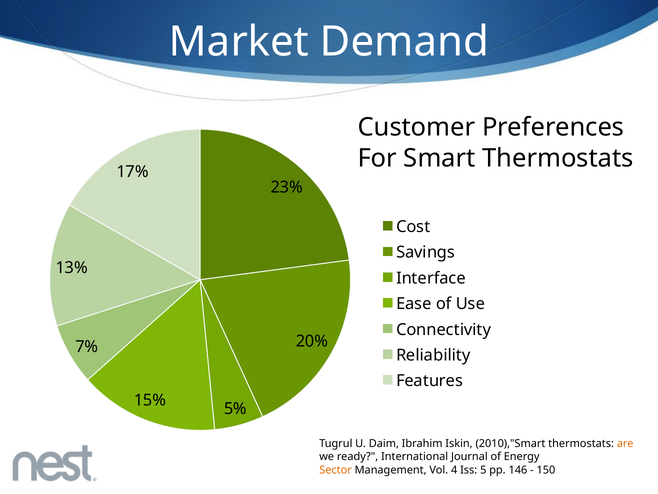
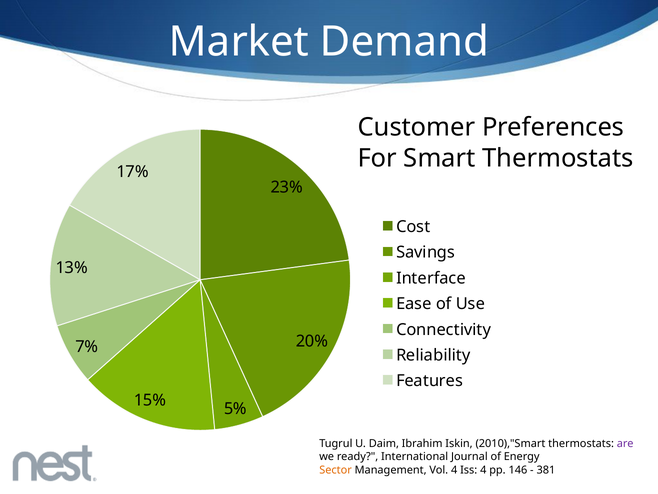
are colour: orange -> purple (625, 443)
Iss 5: 5 -> 4 (483, 469)
150: 150 -> 381 (546, 469)
